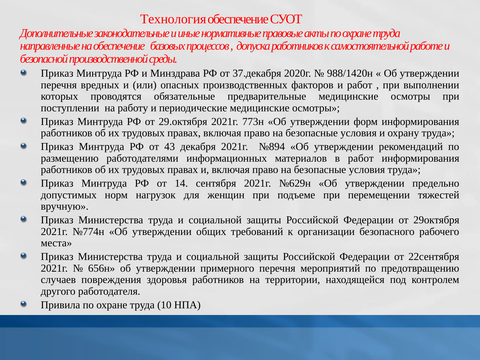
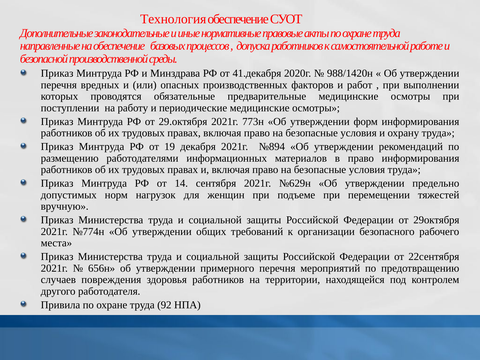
37.декабря: 37.декабря -> 41.декабря (257, 73)
43: 43 -> 19 (170, 147)
в работ: работ -> право (361, 158)
10: 10 -> 92 (164, 305)
